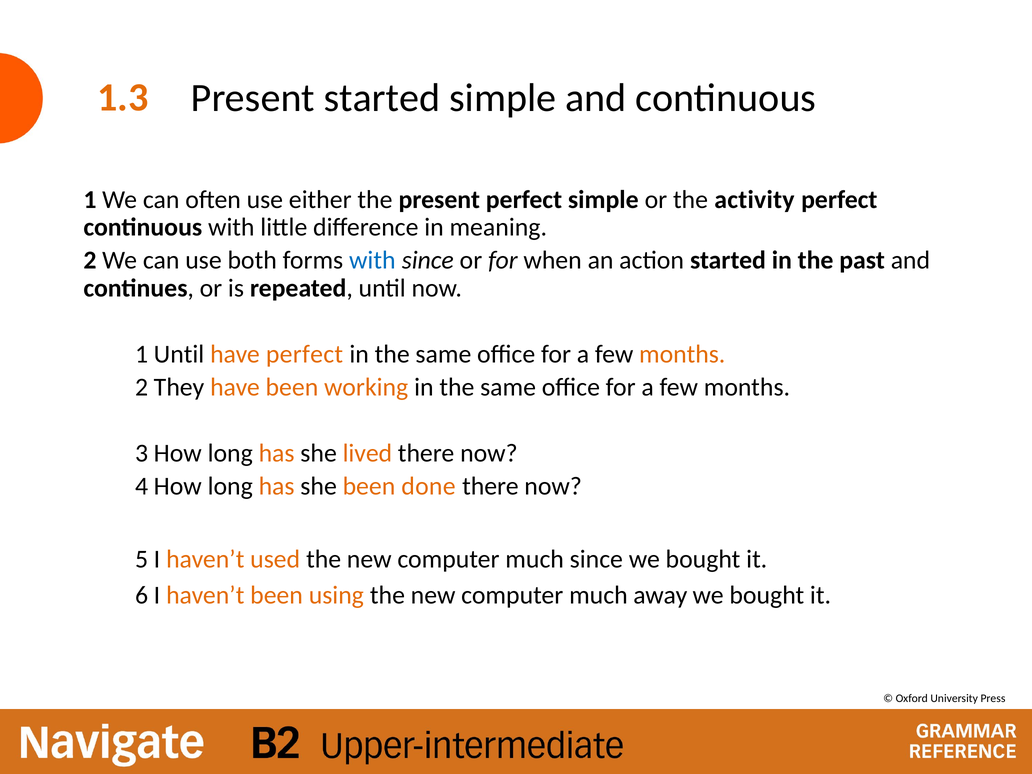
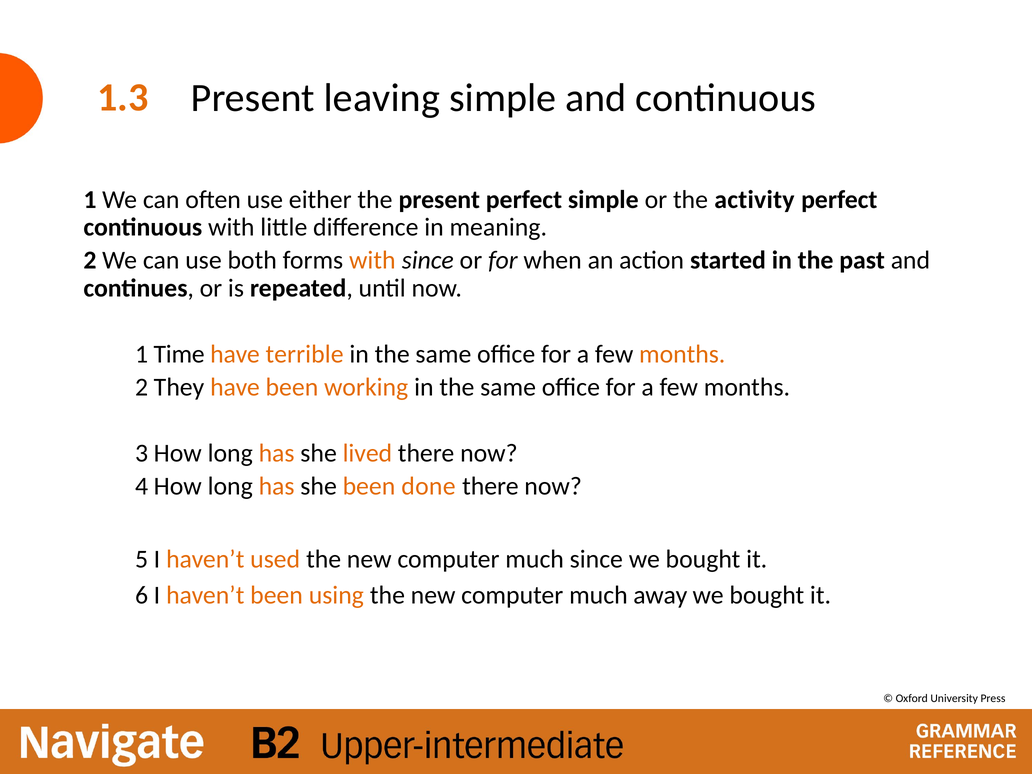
Present started: started -> leaving (382, 98)
with colour: blue -> orange (372, 260)
1 Until: Until -> Time (179, 354)
have perfect: perfect -> terrible (305, 354)
